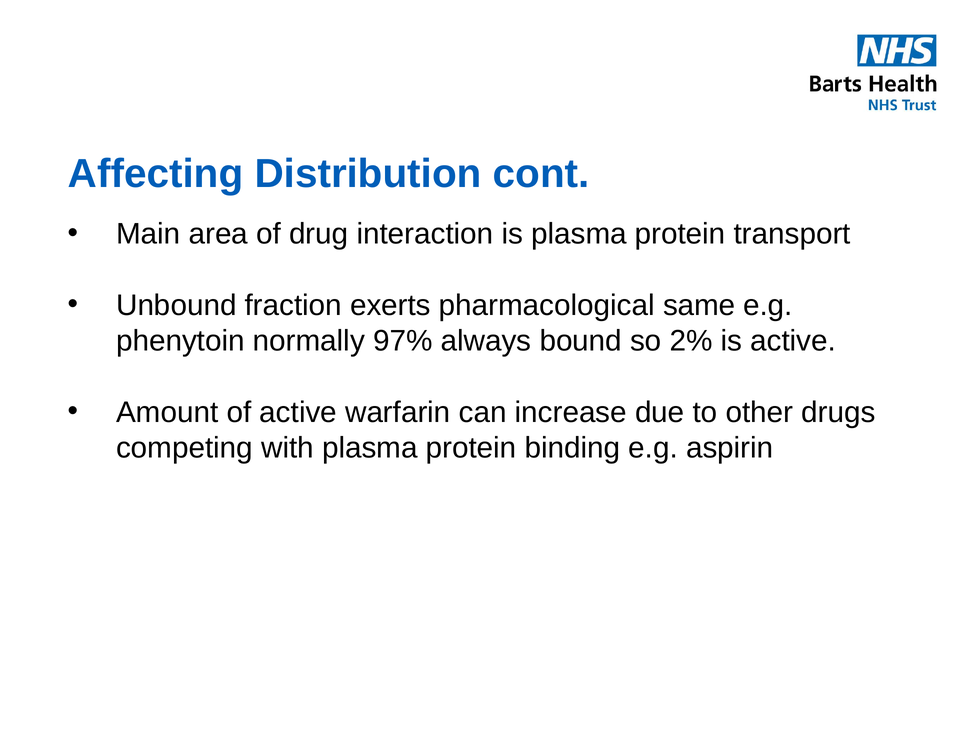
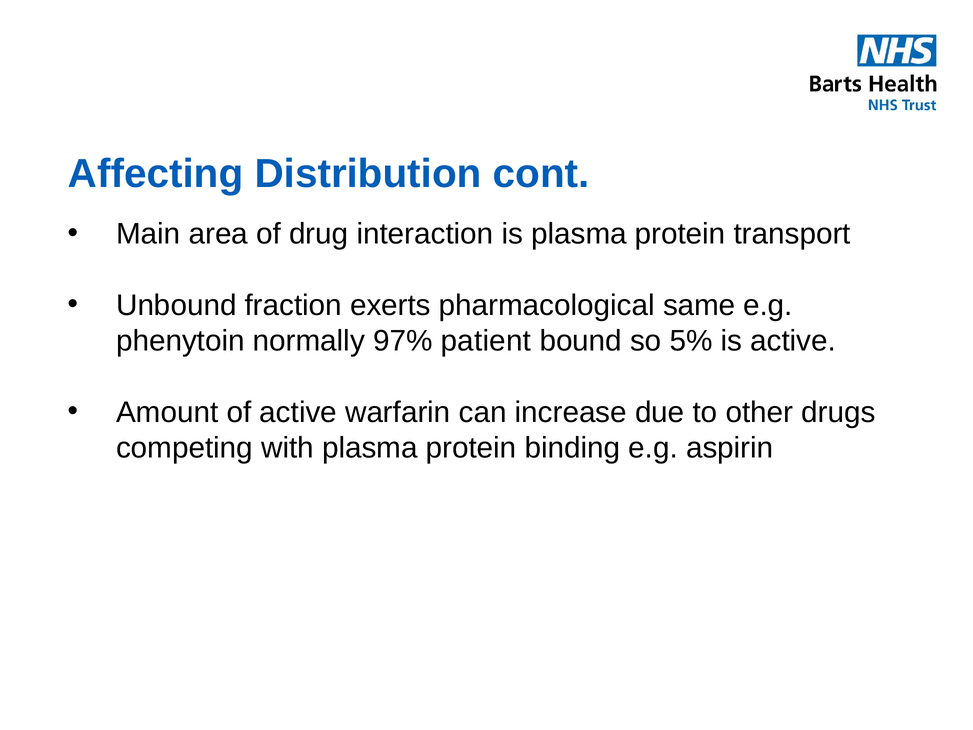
always: always -> patient (486, 341)
2%: 2% -> 5% (691, 341)
